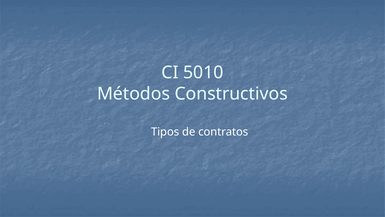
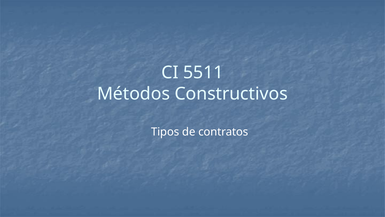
5010: 5010 -> 5511 (203, 72)
